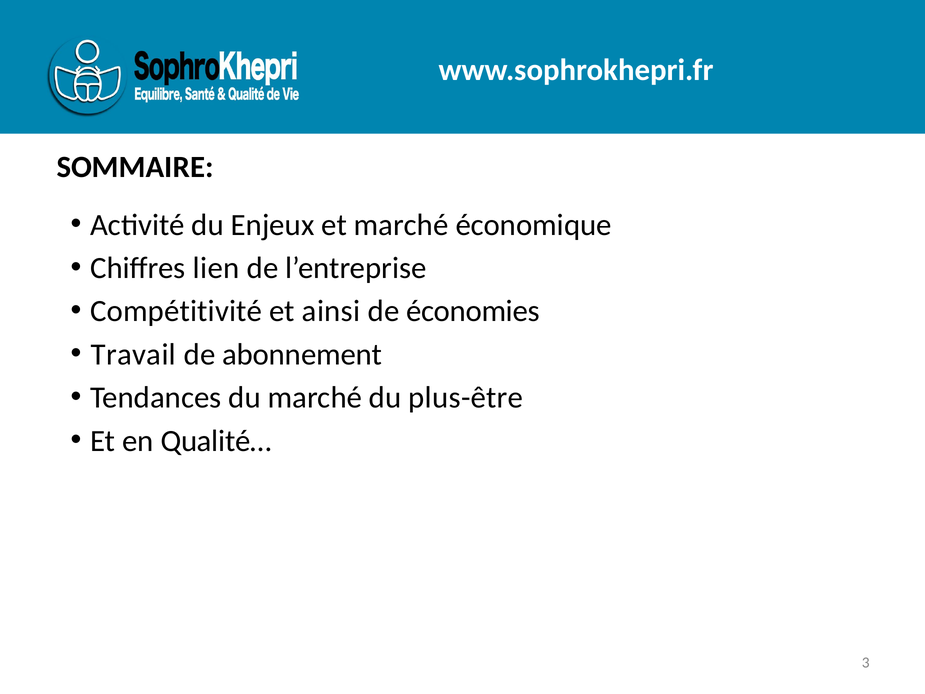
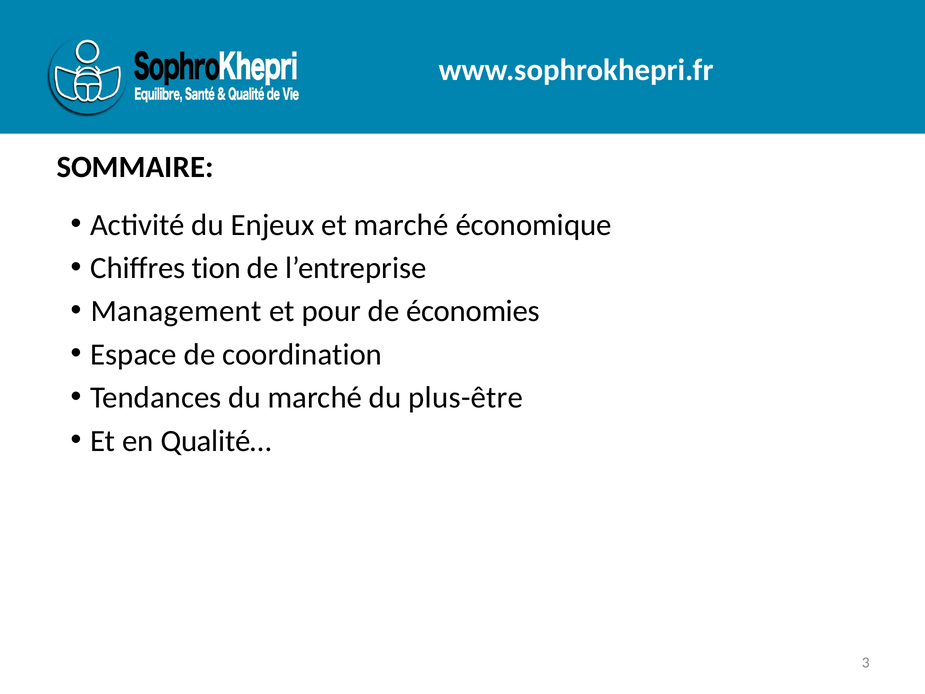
lien: lien -> tion (216, 268)
Compétitivité: Compétitivité -> Management (176, 311)
ainsi: ainsi -> pour (331, 311)
Travail: Travail -> Espace (134, 354)
abonnement: abonnement -> coordination (302, 354)
